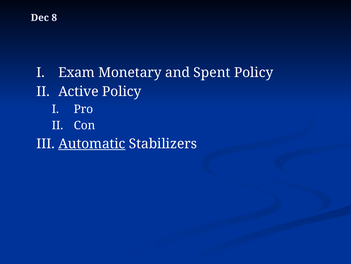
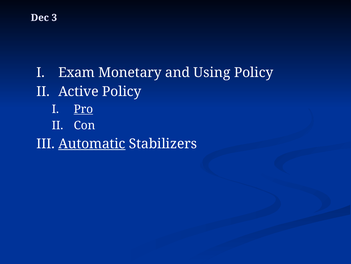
8: 8 -> 3 (54, 18)
Spent: Spent -> Using (212, 72)
Pro underline: none -> present (83, 109)
